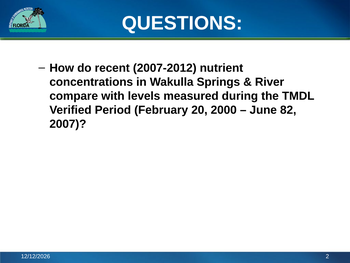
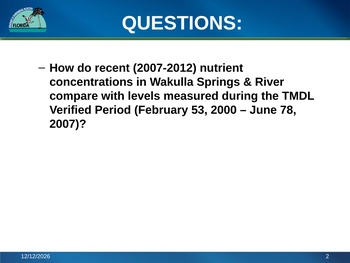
20: 20 -> 53 (199, 110)
82: 82 -> 78 (288, 110)
